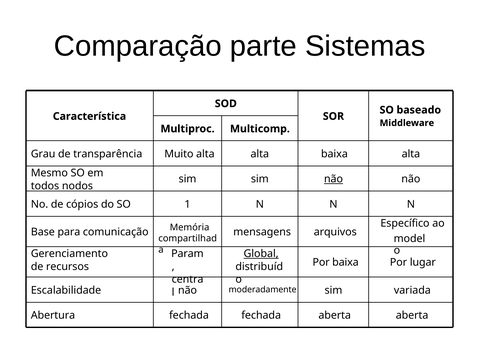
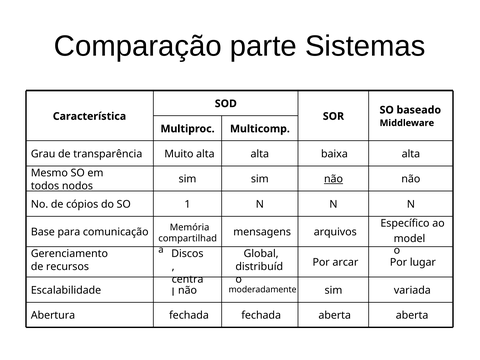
Param: Param -> Discos (187, 254)
Global underline: present -> none (261, 254)
Por baixa: baixa -> arcar (345, 262)
